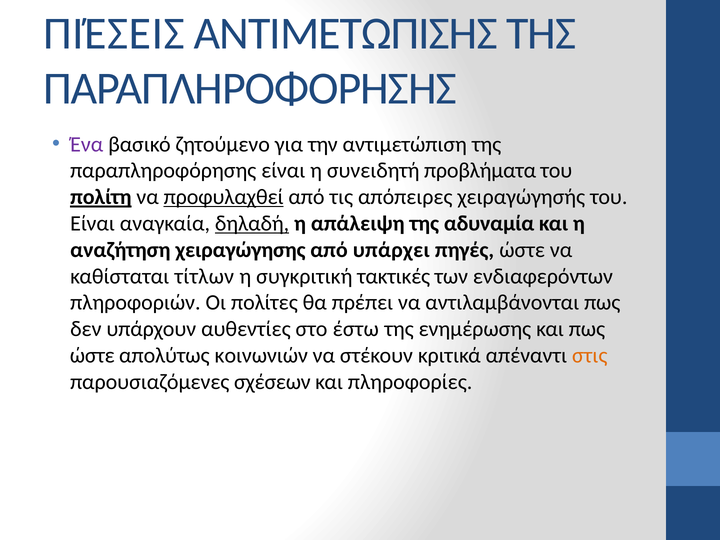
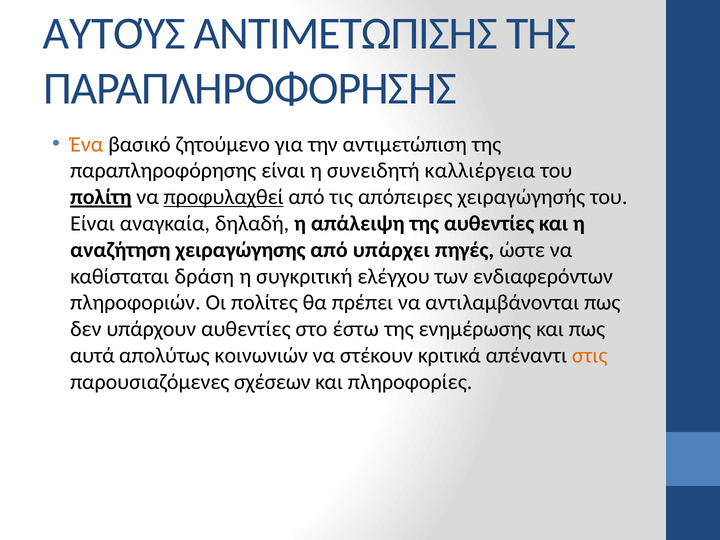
ΠΙΈΣΕΙΣ: ΠΙΈΣΕΙΣ -> ΑΥΤΟΎΣ (115, 34)
Ένα colour: purple -> orange (87, 144)
προβλήματα: προβλήματα -> καλλιέργεια (480, 171)
δηλαδή underline: present -> none (252, 224)
της αδυναμία: αδυναμία -> αυθεντίες (489, 224)
τίτλων: τίτλων -> δράση (204, 276)
τακτικές: τακτικές -> ελέγχου (394, 276)
ώστε: ώστε -> αυτά (92, 355)
